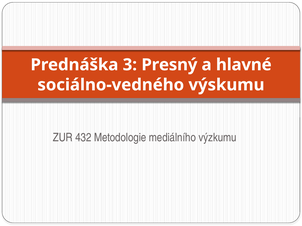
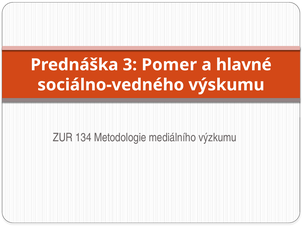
Presný: Presný -> Pomer (169, 65)
432: 432 -> 134 (83, 138)
